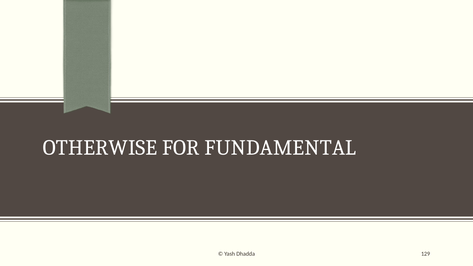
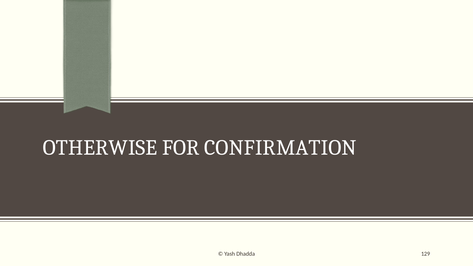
FUNDAMENTAL: FUNDAMENTAL -> CONFIRMATION (280, 148)
